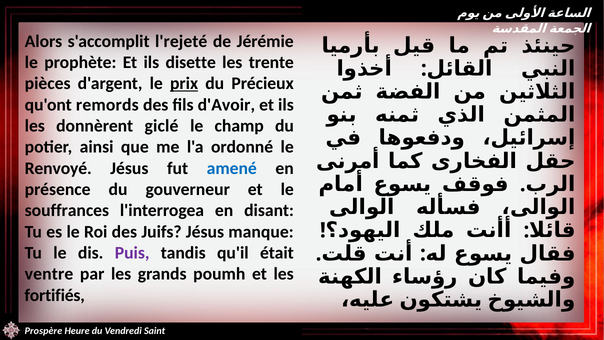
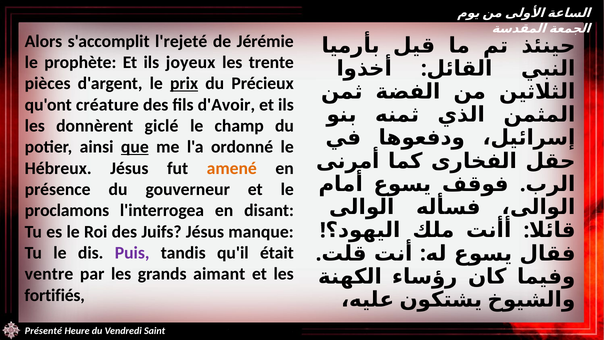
disette: disette -> joyeux (191, 62)
remords: remords -> créature (107, 105)
que underline: none -> present (135, 147)
Renvoyé: Renvoyé -> Hébreux (58, 168)
amené colour: blue -> orange (232, 168)
souffrances: souffrances -> proclamons (67, 210)
poumh: poumh -> aimant (219, 274)
Prospère: Prospère -> Présenté (43, 331)
